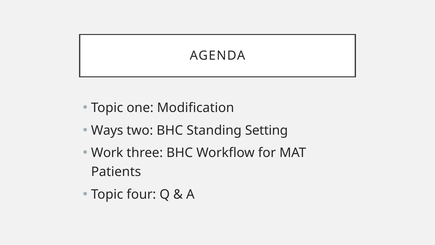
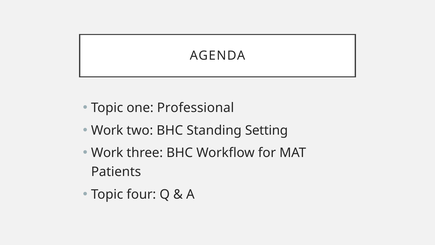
Modification: Modification -> Professional (196, 108)
Ways: Ways -> Work (107, 130)
